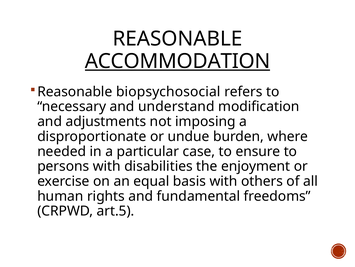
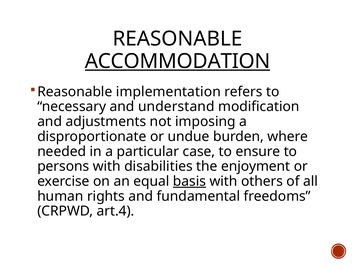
biopsychosocial: biopsychosocial -> implementation (168, 91)
basis underline: none -> present (189, 181)
art.5: art.5 -> art.4 (116, 211)
